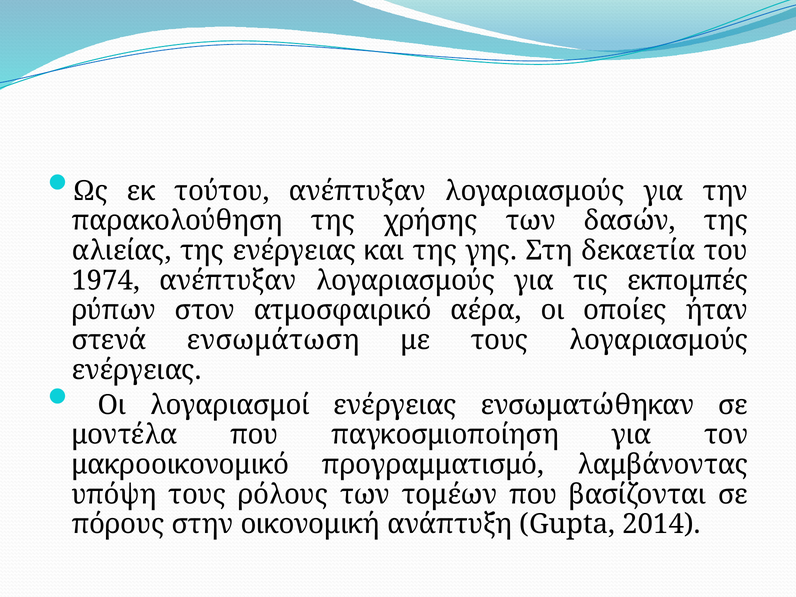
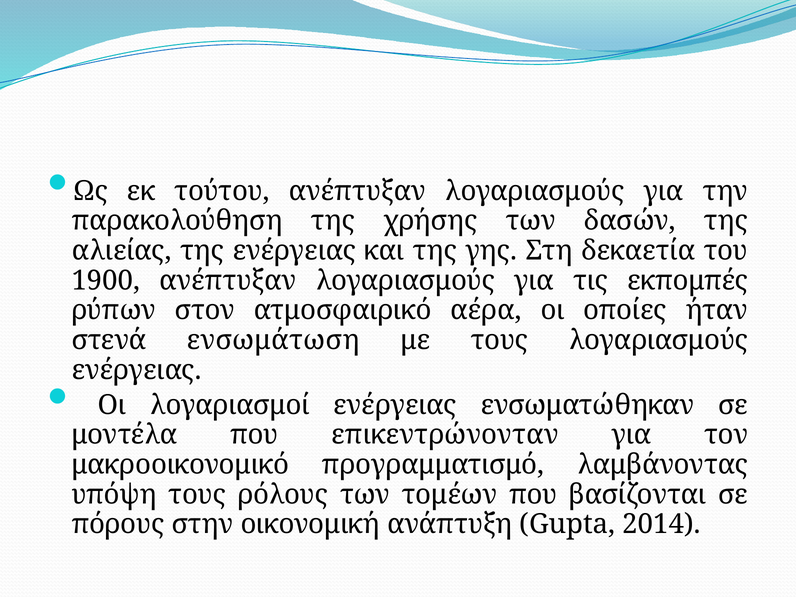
1974: 1974 -> 1900 (106, 280)
παγκοσμιοποίηση: παγκοσμιοποίηση -> επικεντρώνονταν (445, 435)
